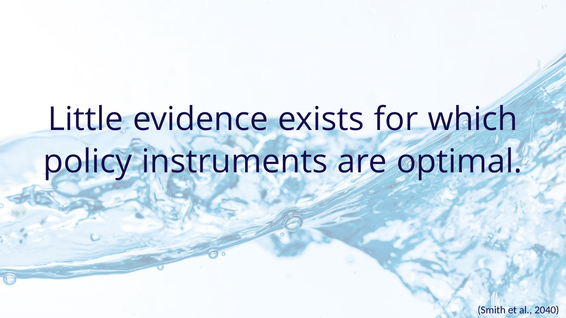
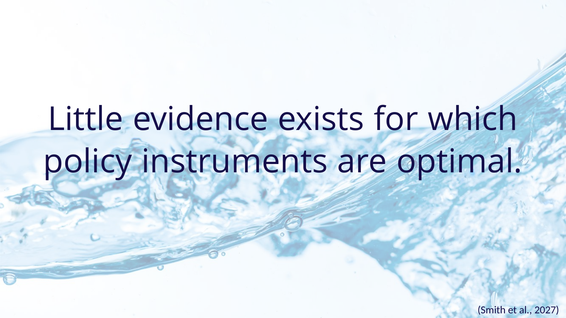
2040: 2040 -> 2027 (547, 310)
